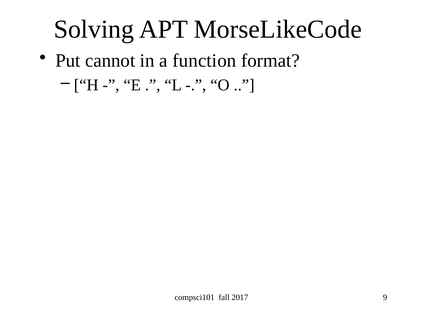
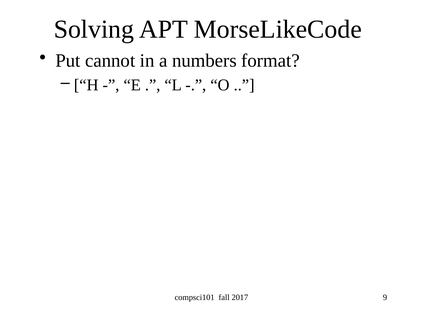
function: function -> numbers (204, 61)
